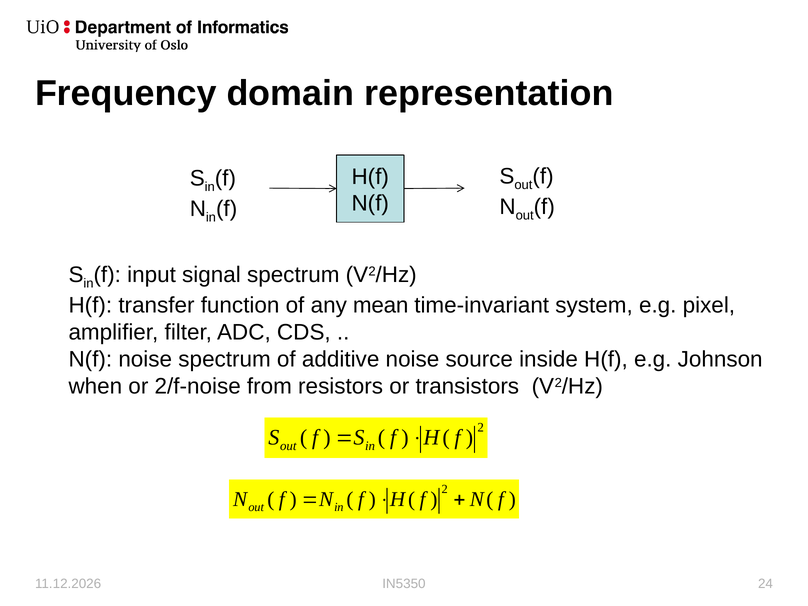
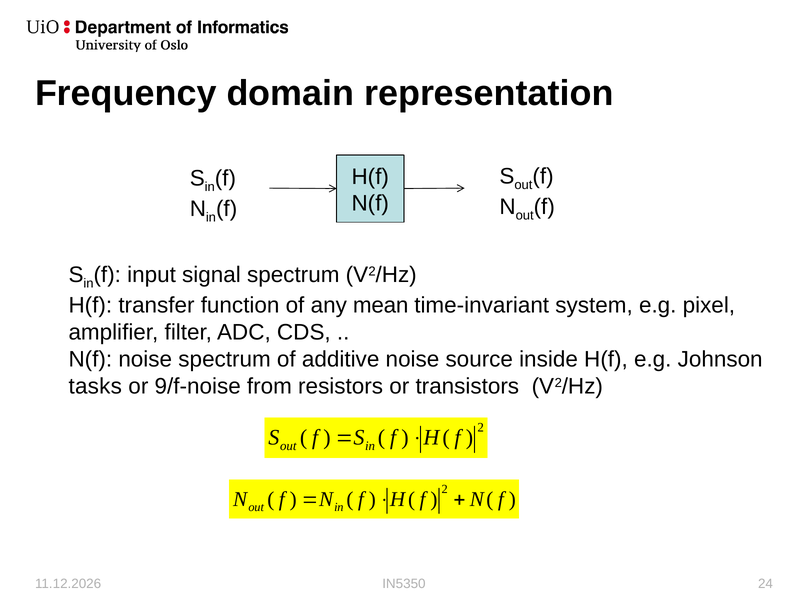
when: when -> tasks (95, 386)
2/f-noise: 2/f-noise -> 9/f-noise (198, 386)
